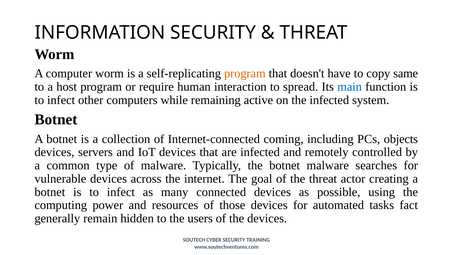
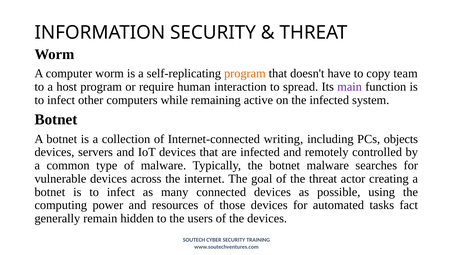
same: same -> team (406, 73)
main colour: blue -> purple (350, 87)
coming: coming -> writing (283, 139)
